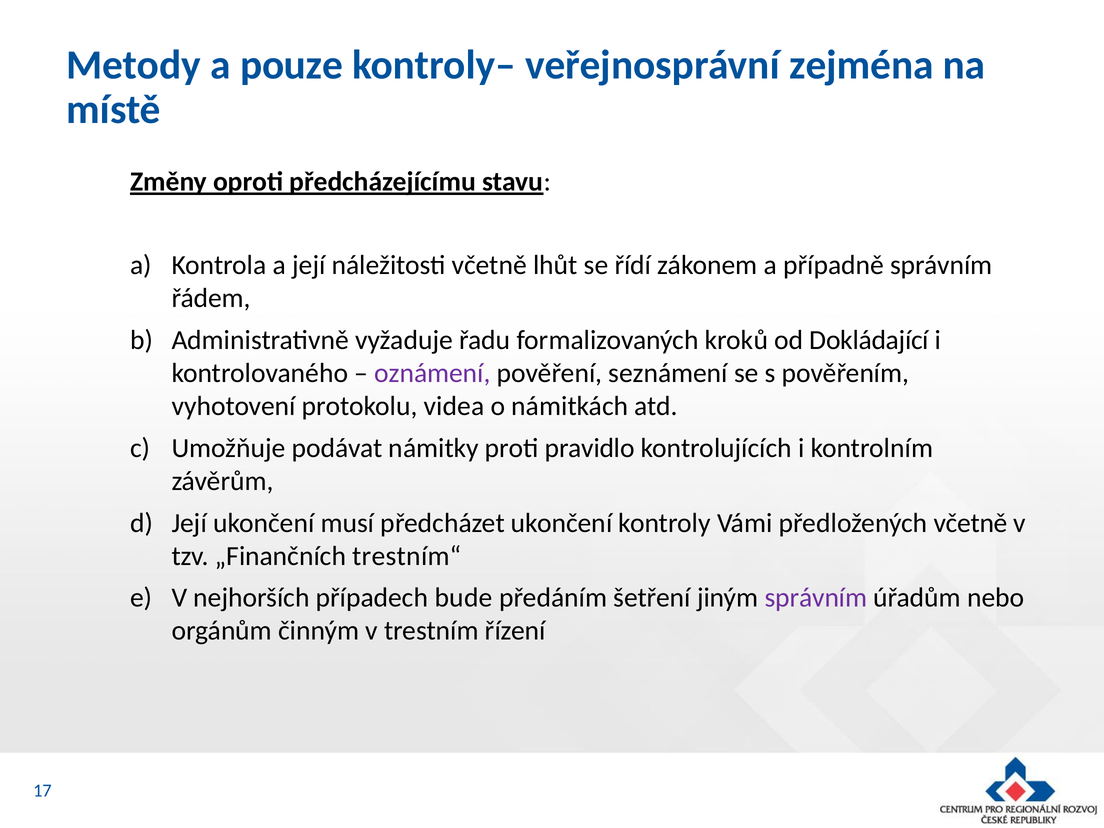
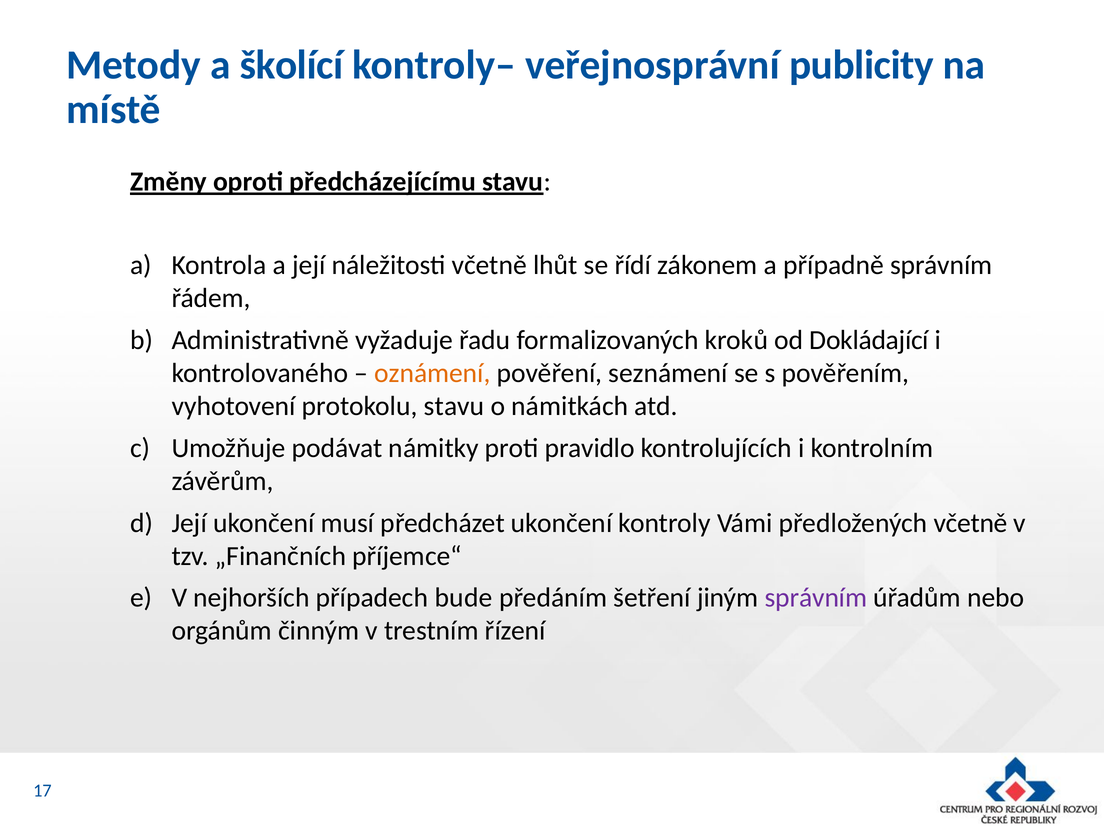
pouze: pouze -> školící (292, 65)
zejména: zejména -> publicity (862, 65)
oznámení colour: purple -> orange (432, 373)
protokolu videa: videa -> stavu (454, 406)
trestním“: trestním“ -> příjemce“ (407, 556)
